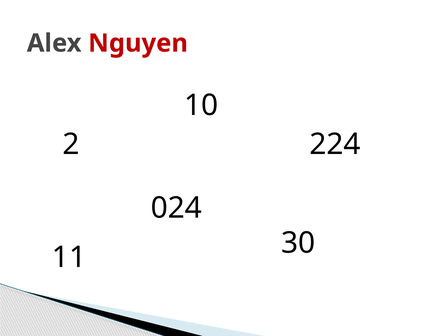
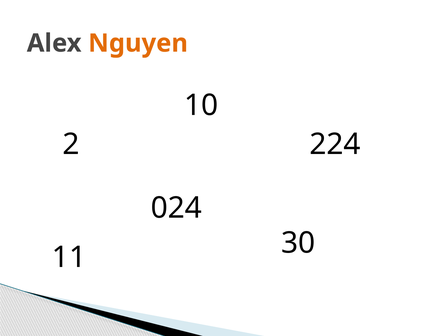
Nguyen colour: red -> orange (138, 43)
